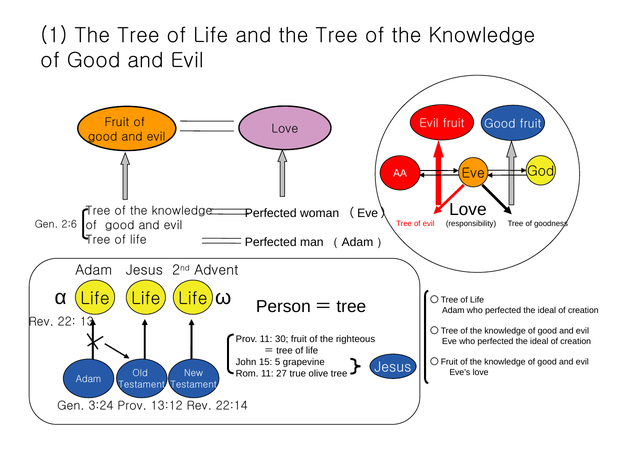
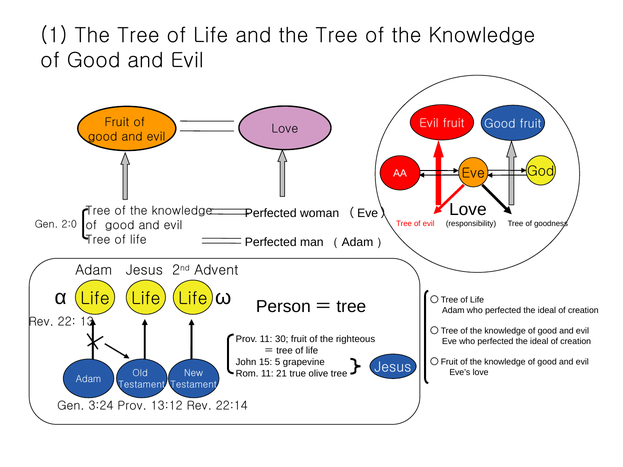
2:6: 2:6 -> 2:0 (69, 224)
27: 27 -> 21 (282, 374)
